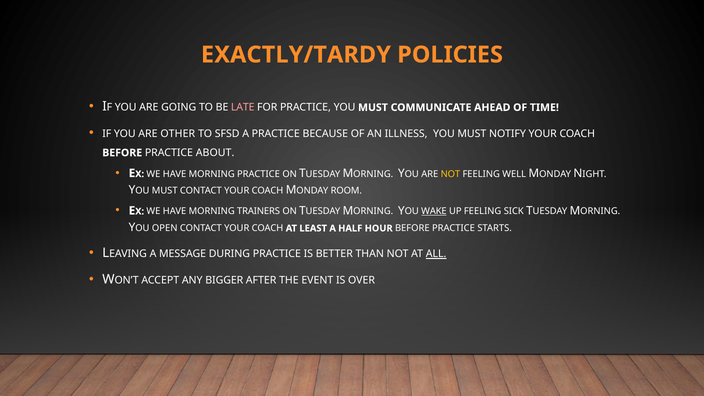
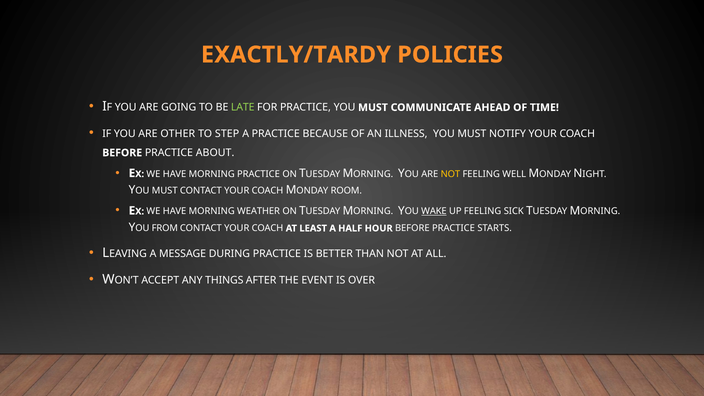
LATE colour: pink -> light green (243, 107)
SFSD: SFSD -> STEP (227, 134)
TRAINERS: TRAINERS -> WEATHER (259, 211)
OPEN: OPEN -> FROM (165, 228)
ALL underline: present -> none (436, 254)
BIGGER: BIGGER -> THINGS (224, 280)
